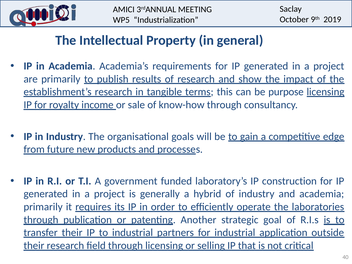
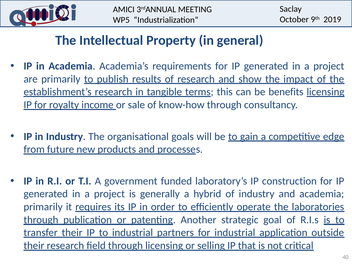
purpose: purpose -> benefits (286, 92)
